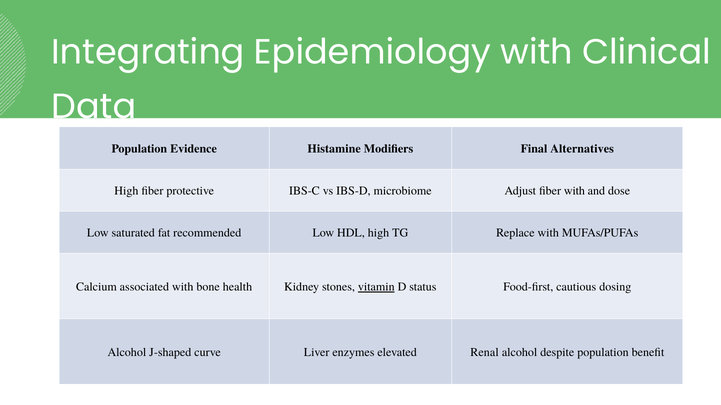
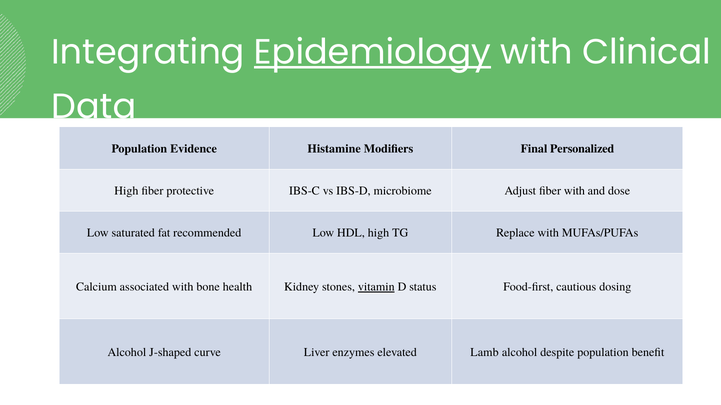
Epidemiology underline: none -> present (372, 52)
Alternatives: Alternatives -> Personalized (582, 149)
Renal: Renal -> Lamb (485, 353)
